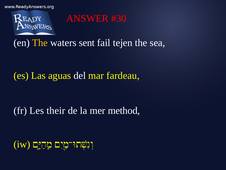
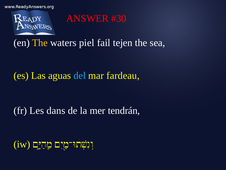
sent: sent -> piel (87, 43)
del colour: white -> light blue (80, 75)
their: their -> dans (56, 110)
method: method -> tendrán (124, 110)
